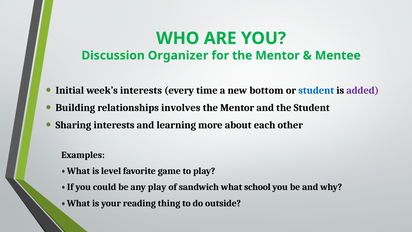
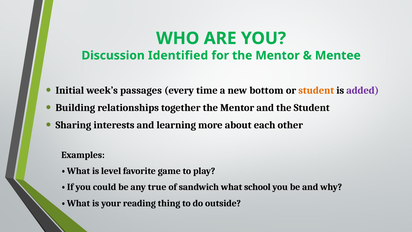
Organizer: Organizer -> Identified (178, 55)
week’s interests: interests -> passages (141, 90)
student colour: blue -> orange (316, 90)
involves: involves -> together (181, 108)
any play: play -> true (157, 187)
